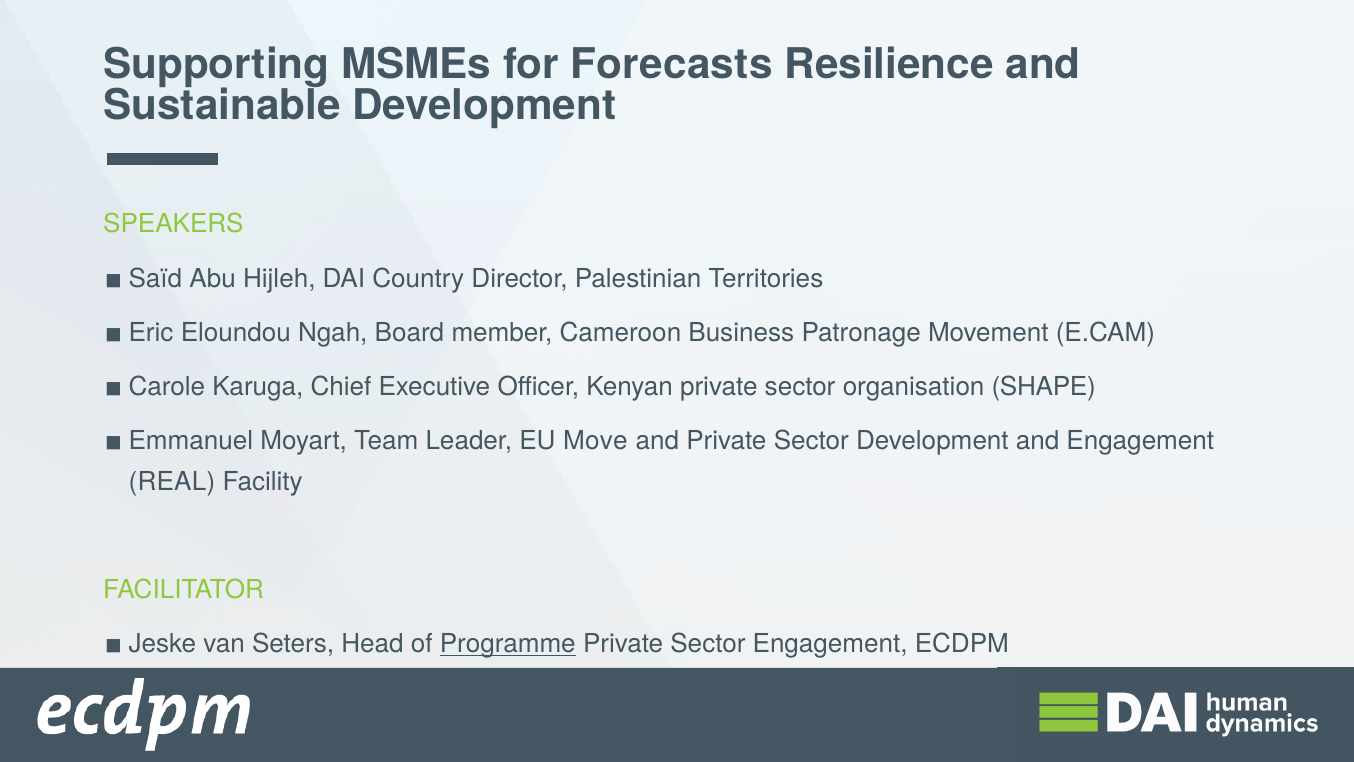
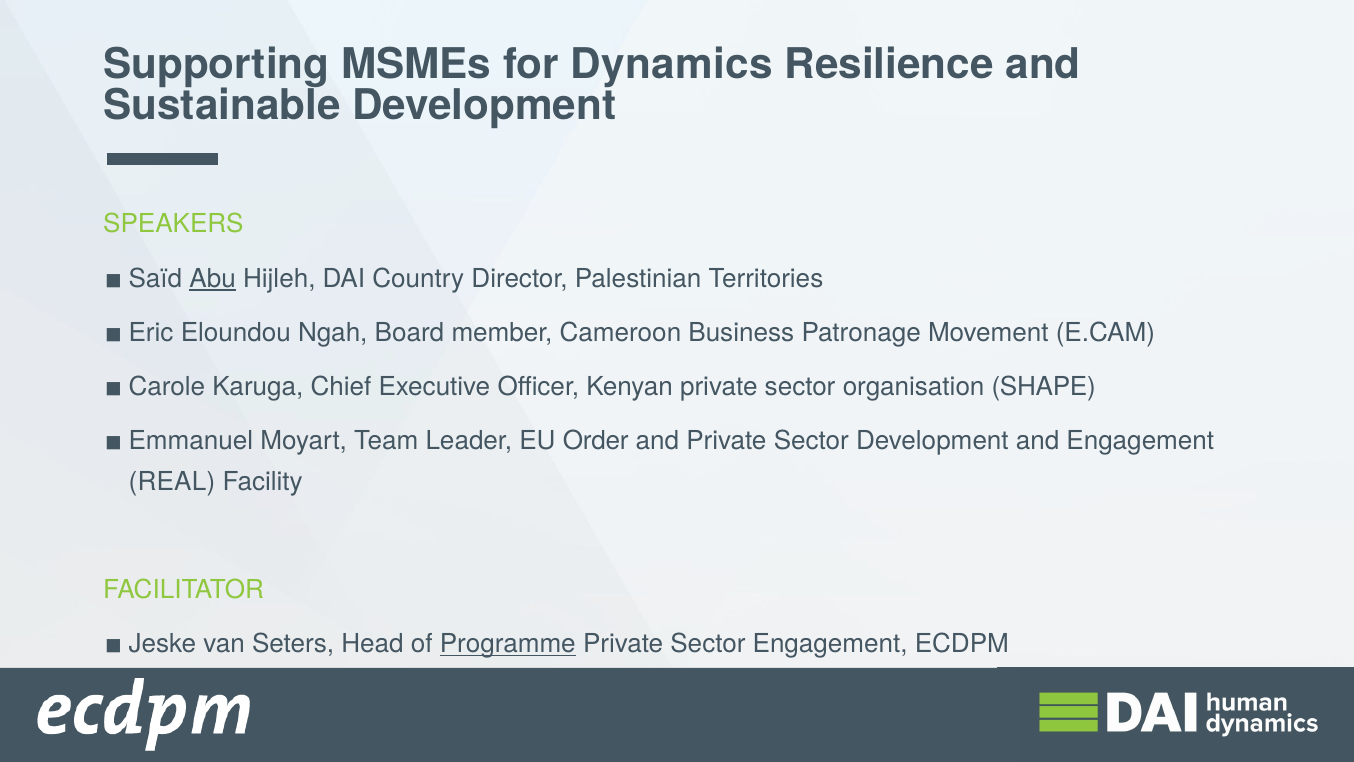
Forecasts: Forecasts -> Dynamics (672, 65)
Abu underline: none -> present (213, 278)
Move: Move -> Order (596, 441)
